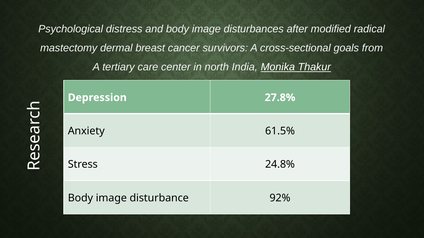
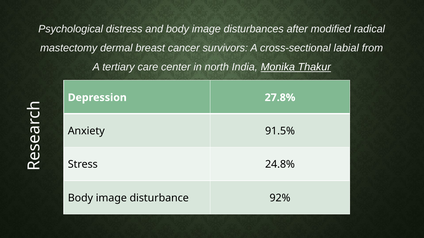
goals: goals -> labial (346, 48)
61.5%: 61.5% -> 91.5% (280, 131)
